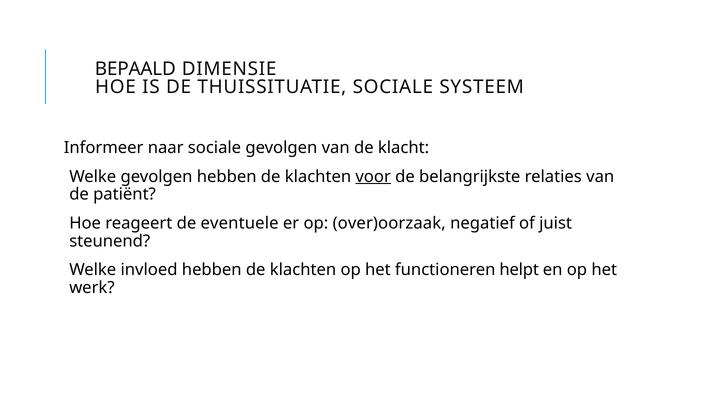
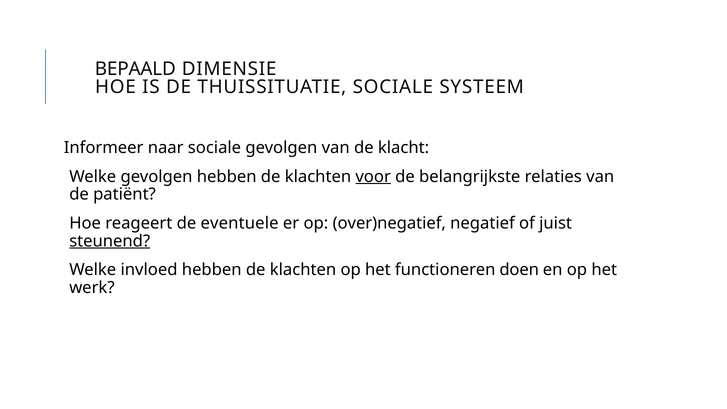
over)oorzaak: over)oorzaak -> over)negatief (389, 223)
steunend underline: none -> present (110, 241)
helpt: helpt -> doen (519, 270)
